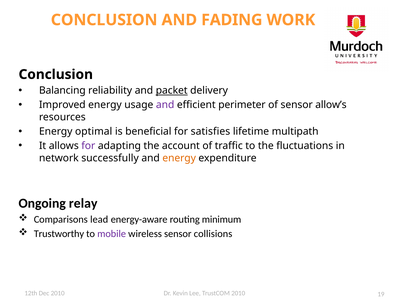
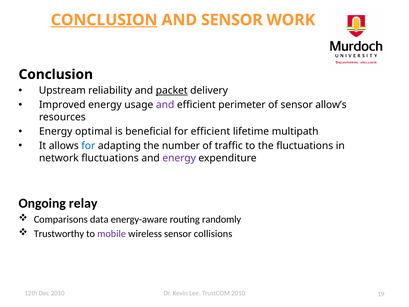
CONCLUSION underline: none -> present (104, 20)
AND FADING: FADING -> SENSOR (232, 20)
Balancing: Balancing -> Upstream (62, 91)
for satisfies: satisfies -> efficient (210, 131)
for colour: purple -> blue (88, 146)
account: account -> number (181, 146)
network successfully: successfully -> fluctuations (110, 158)
energy colour: orange -> purple (179, 158)
lead: lead -> data (99, 219)
minimum: minimum -> randomly (222, 219)
